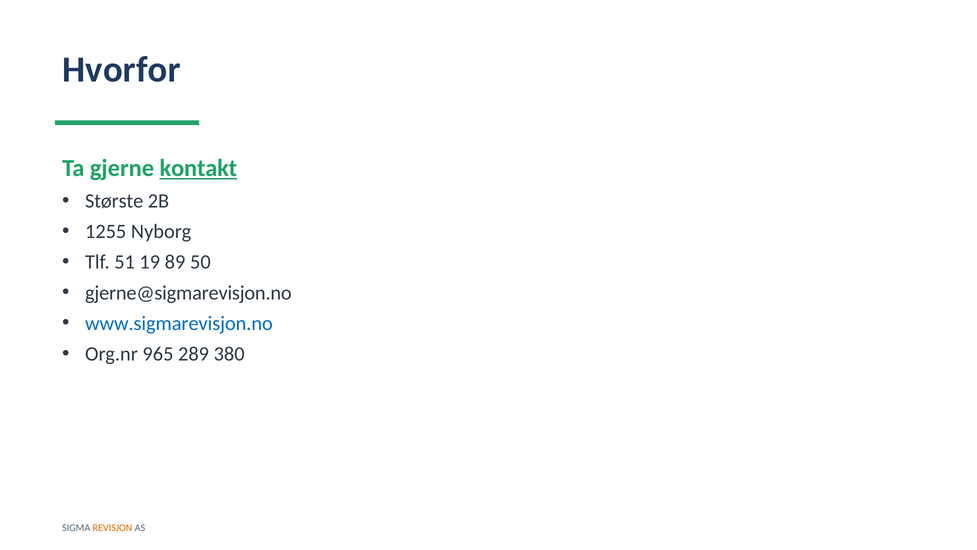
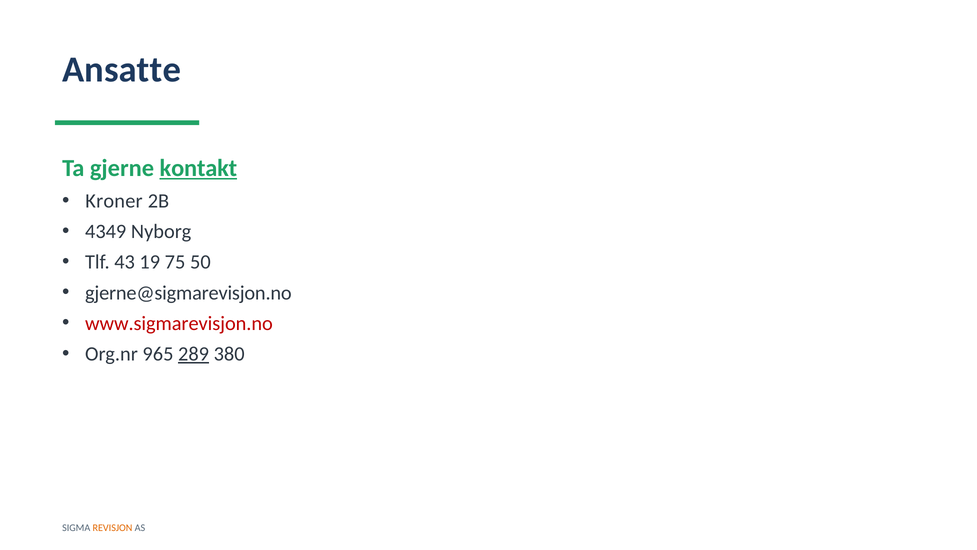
Hvorfor: Hvorfor -> Ansatte (122, 70)
Største: Største -> Kroner (114, 201)
1255: 1255 -> 4349 (106, 231)
51: 51 -> 43 (125, 262)
89: 89 -> 75 (175, 262)
www.sigmarevisjon.no colour: blue -> red (179, 323)
289 underline: none -> present (194, 354)
